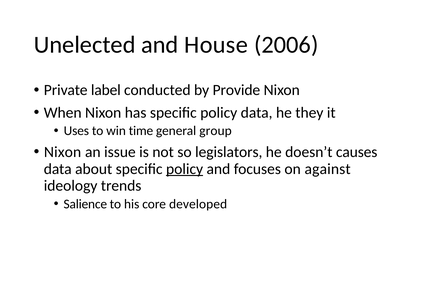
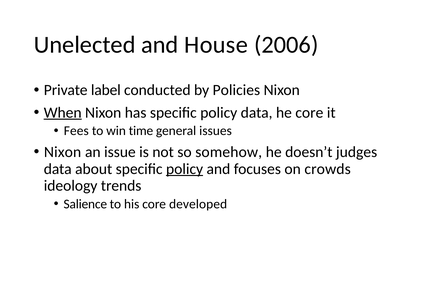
Provide: Provide -> Policies (236, 90)
When underline: none -> present (63, 112)
he they: they -> core (309, 112)
Uses: Uses -> Fees (76, 131)
group: group -> issues (216, 131)
legislators: legislators -> somehow (229, 152)
causes: causes -> judges (357, 152)
against: against -> crowds (328, 169)
